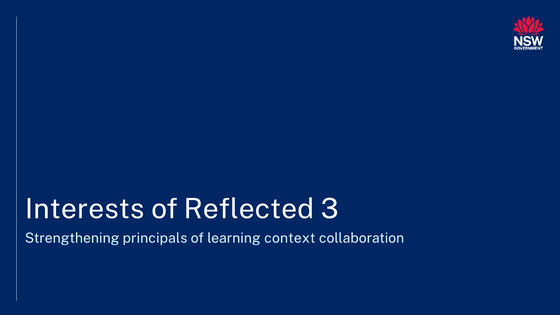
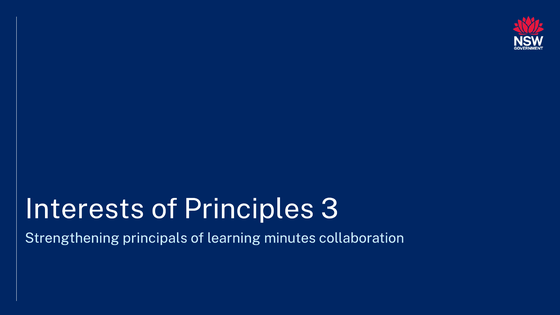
Reflected: Reflected -> Principles (249, 209)
context: context -> minutes (290, 238)
